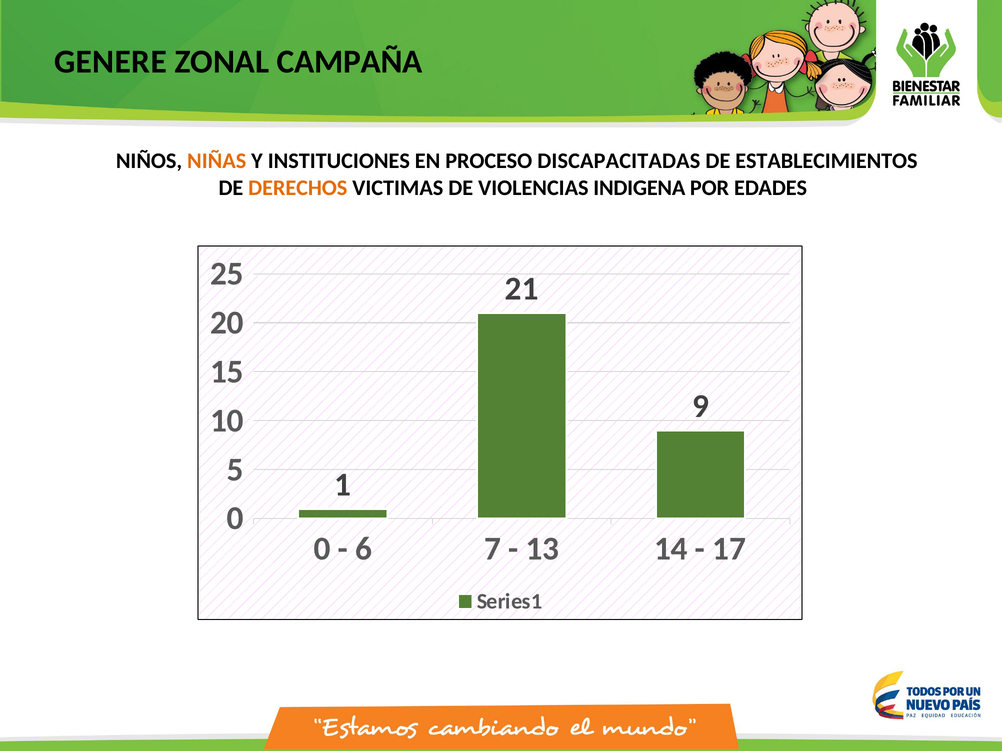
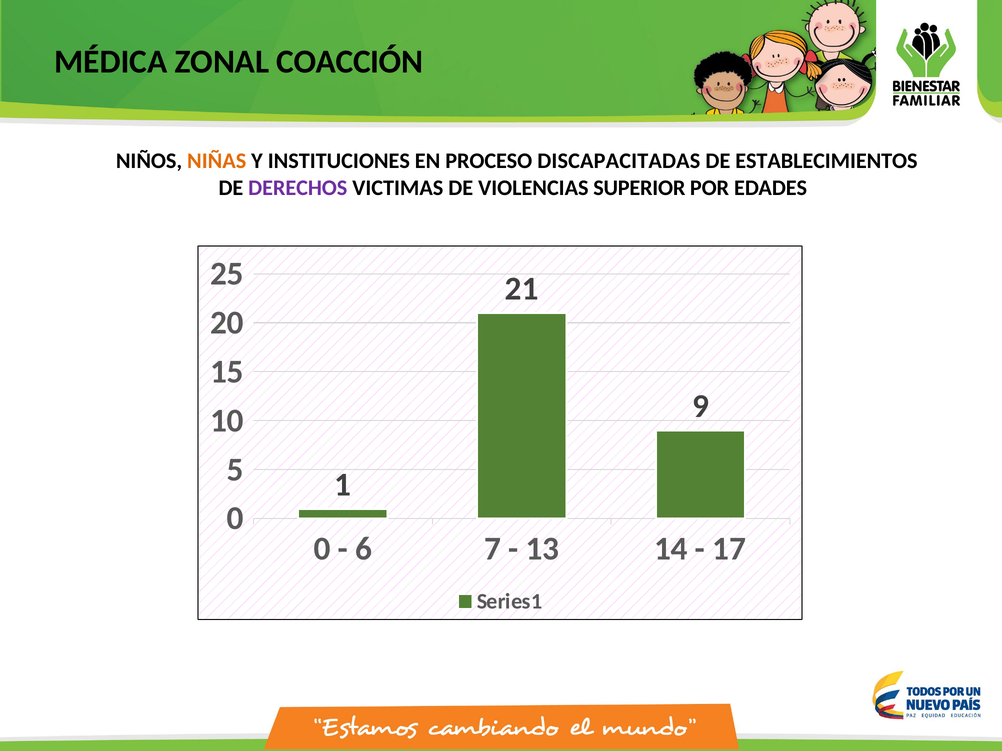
GENERE: GENERE -> MÉDICA (111, 62)
CAMPAÑA: CAMPAÑA -> COACCIÓN (350, 62)
DERECHOS colour: orange -> purple (298, 188)
INDIGENA: INDIGENA -> SUPERIOR (639, 188)
